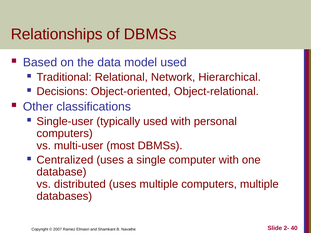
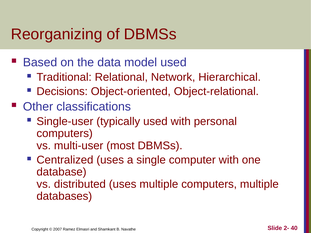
Relationships: Relationships -> Reorganizing (57, 34)
